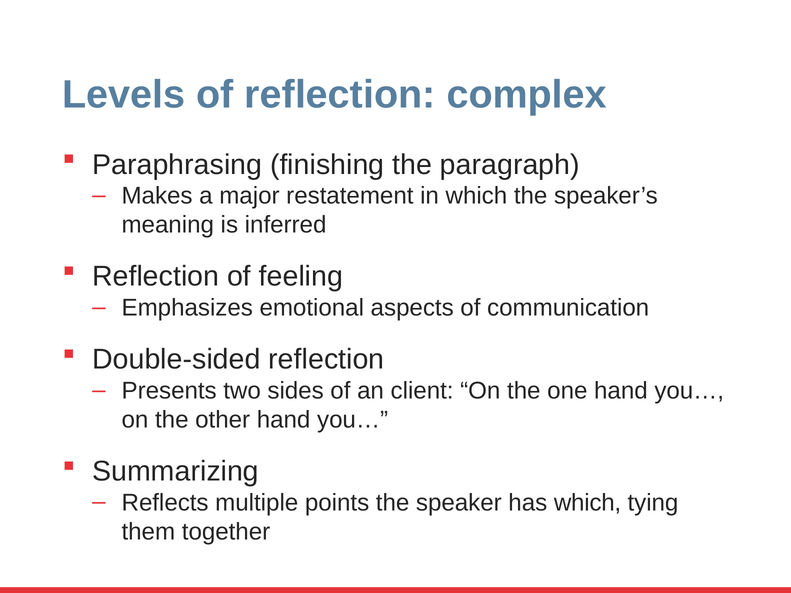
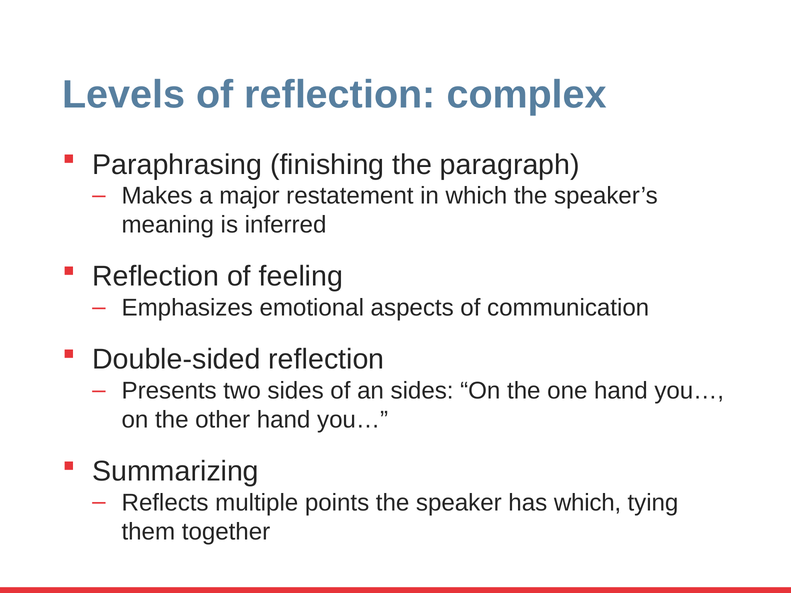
an client: client -> sides (422, 391)
